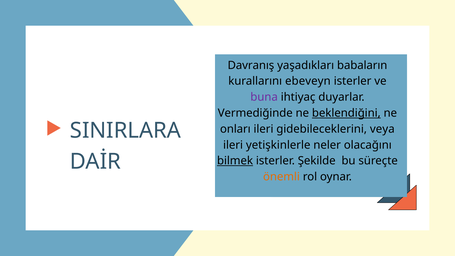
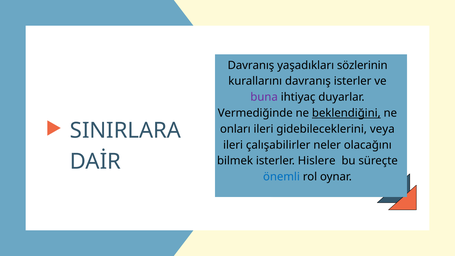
babaların: babaların -> sözlerinin (362, 65)
kurallarını ebeveyn: ebeveyn -> davranış (308, 81)
yetişkinlerle: yetişkinlerle -> çalışabilirler (278, 145)
bilmek underline: present -> none (235, 161)
Şekilde: Şekilde -> Hislere (317, 161)
önemli colour: orange -> blue (281, 177)
